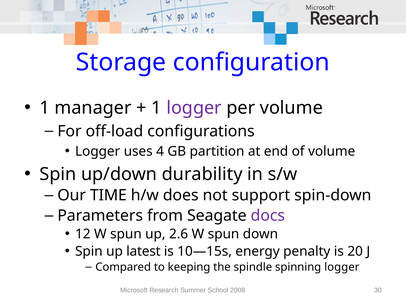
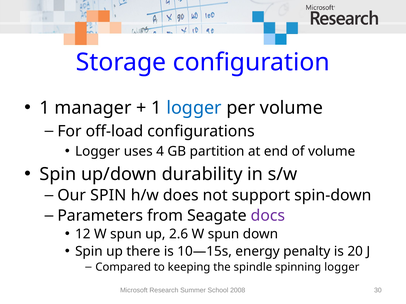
logger colour: purple -> blue (194, 108)
Our TIME: TIME -> SPIN (108, 196)
latest: latest -> there (143, 252)
